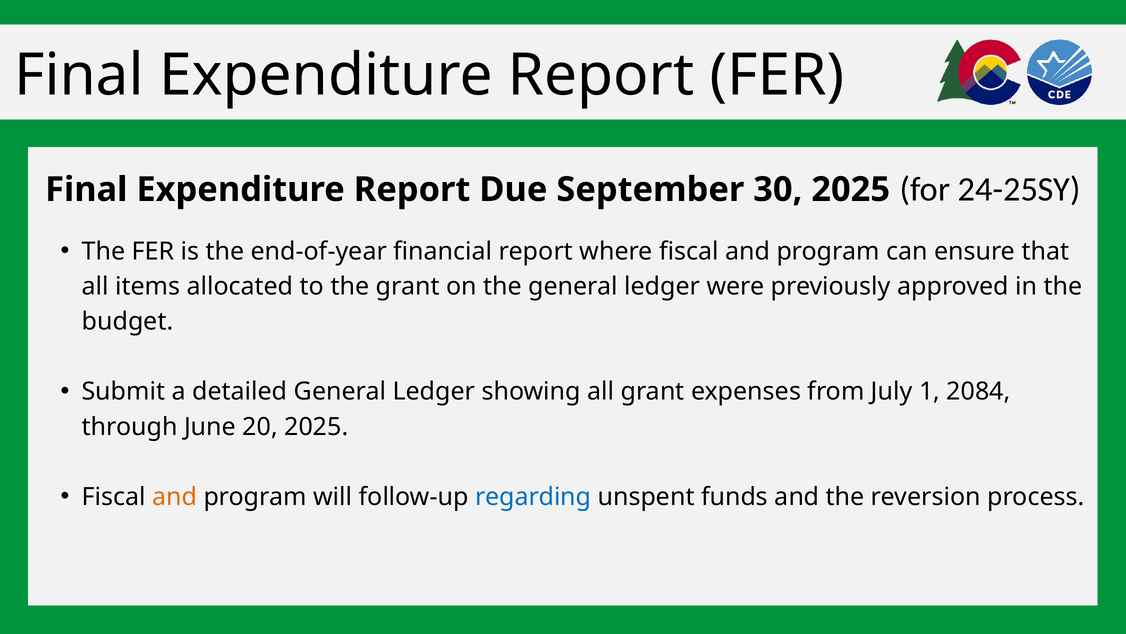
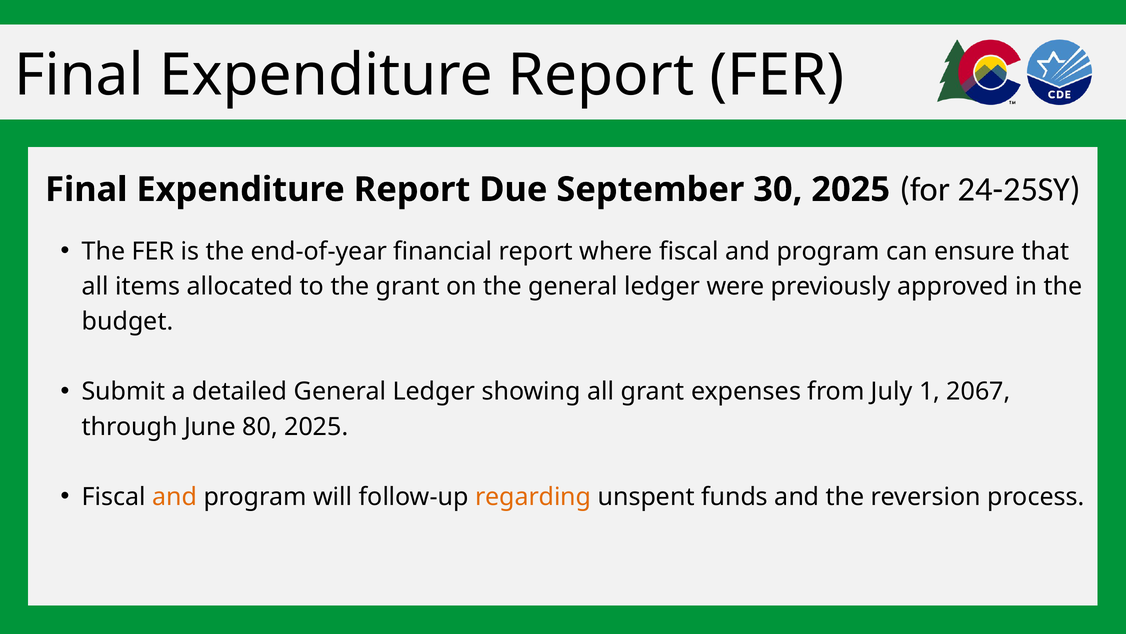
2084: 2084 -> 2067 (978, 391)
20: 20 -> 80 (260, 426)
regarding colour: blue -> orange (533, 496)
